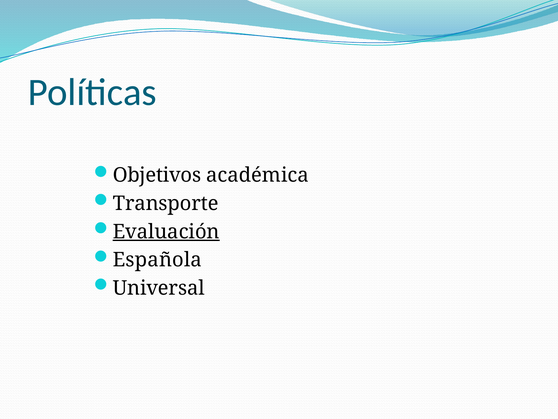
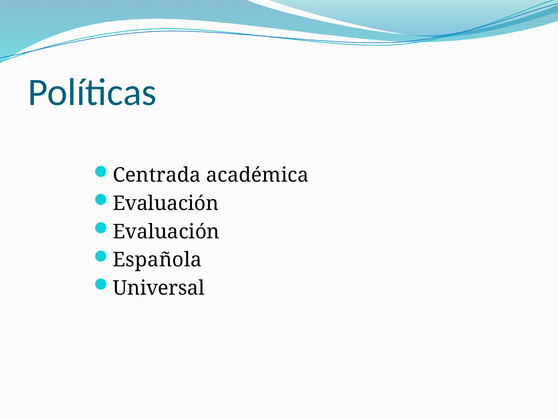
Objetivos: Objetivos -> Centrada (157, 175)
Transporte: Transporte -> Evaluación (166, 203)
Evaluación underline: present -> none (166, 231)
